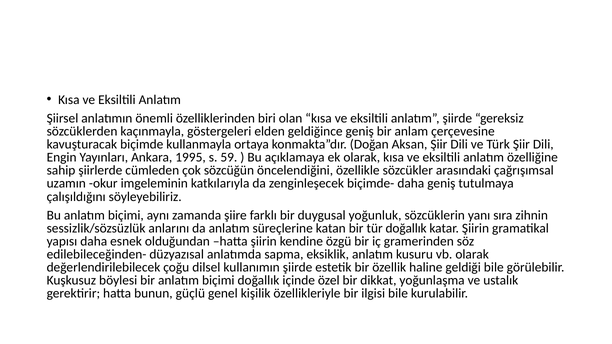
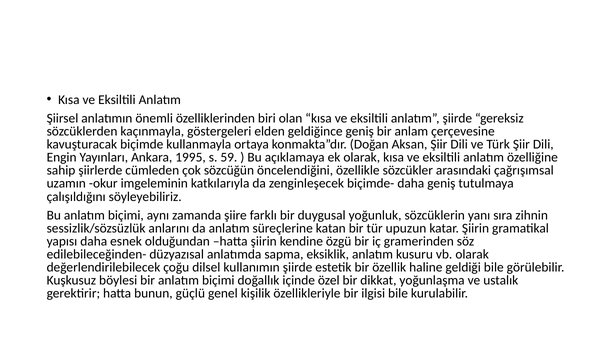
tür doğallık: doğallık -> upuzun (406, 228)
